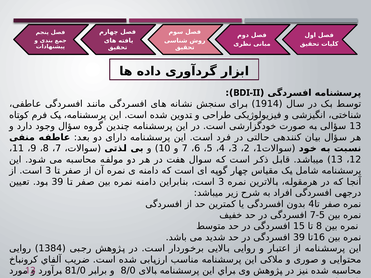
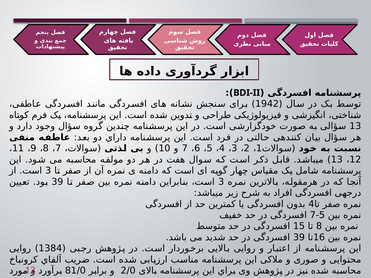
1914: 1914 -> 1942 (267, 104)
8/0: 8/0 -> 2/0 (128, 271)
